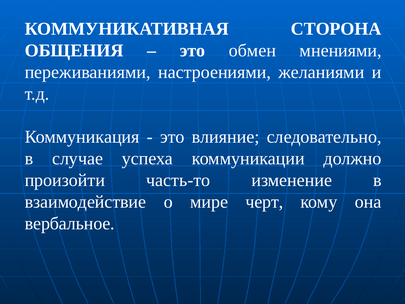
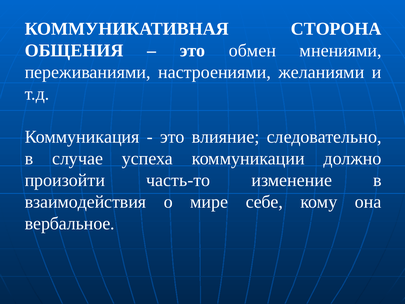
взаимодействие: взаимодействие -> взаимодействия (85, 202)
черт: черт -> себе (264, 202)
